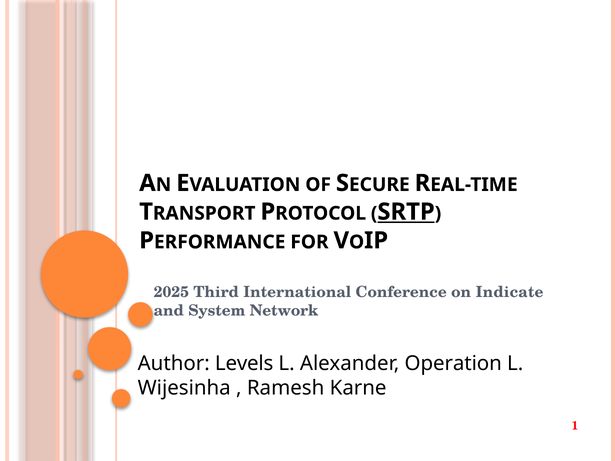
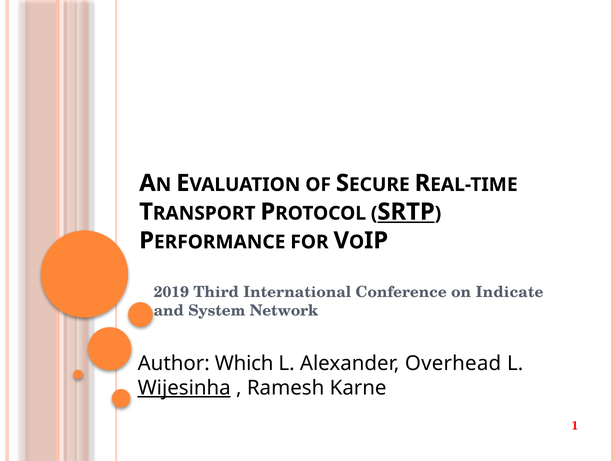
2025: 2025 -> 2019 (171, 292)
Levels: Levels -> Which (244, 364)
Operation: Operation -> Overhead (453, 364)
Wijesinha underline: none -> present (184, 388)
